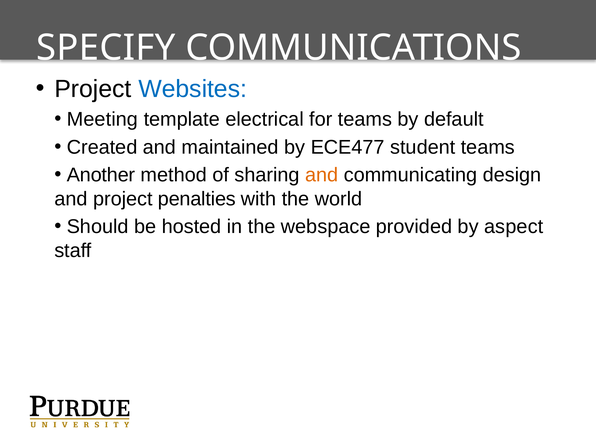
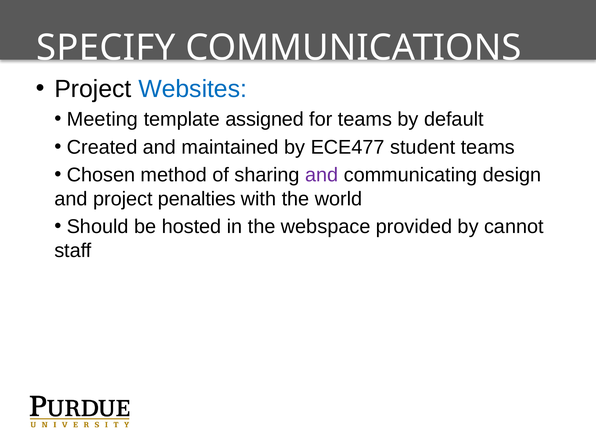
electrical: electrical -> assigned (265, 119)
Another: Another -> Chosen (101, 175)
and colour: orange -> purple (322, 175)
aspect: aspect -> cannot (514, 227)
